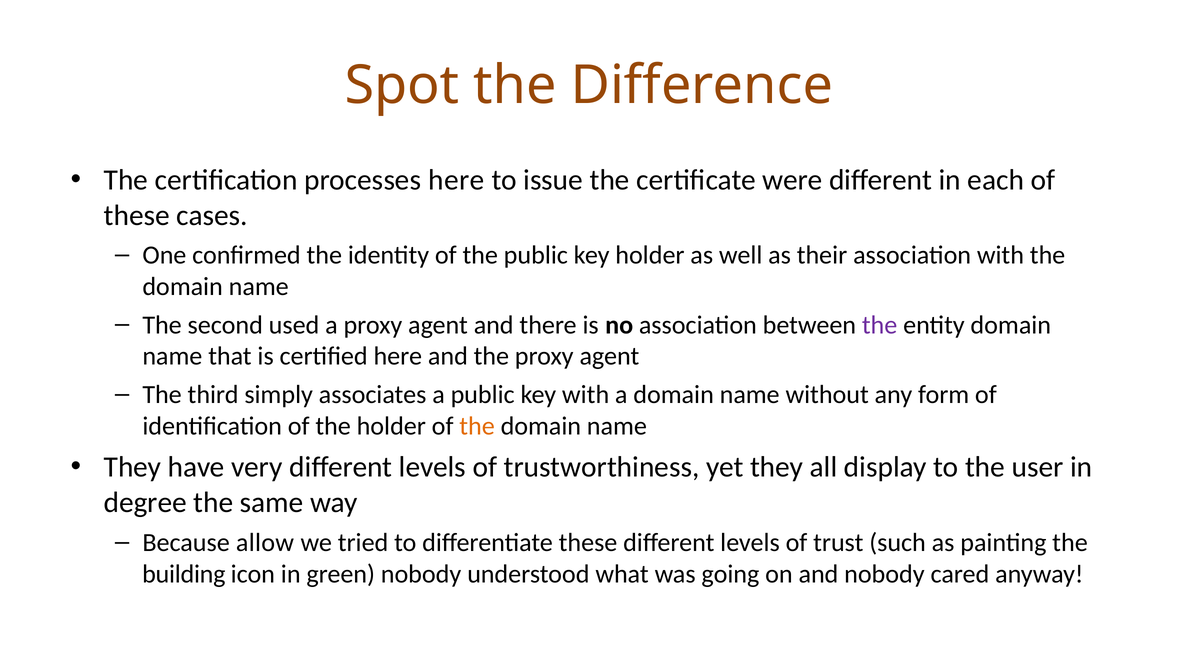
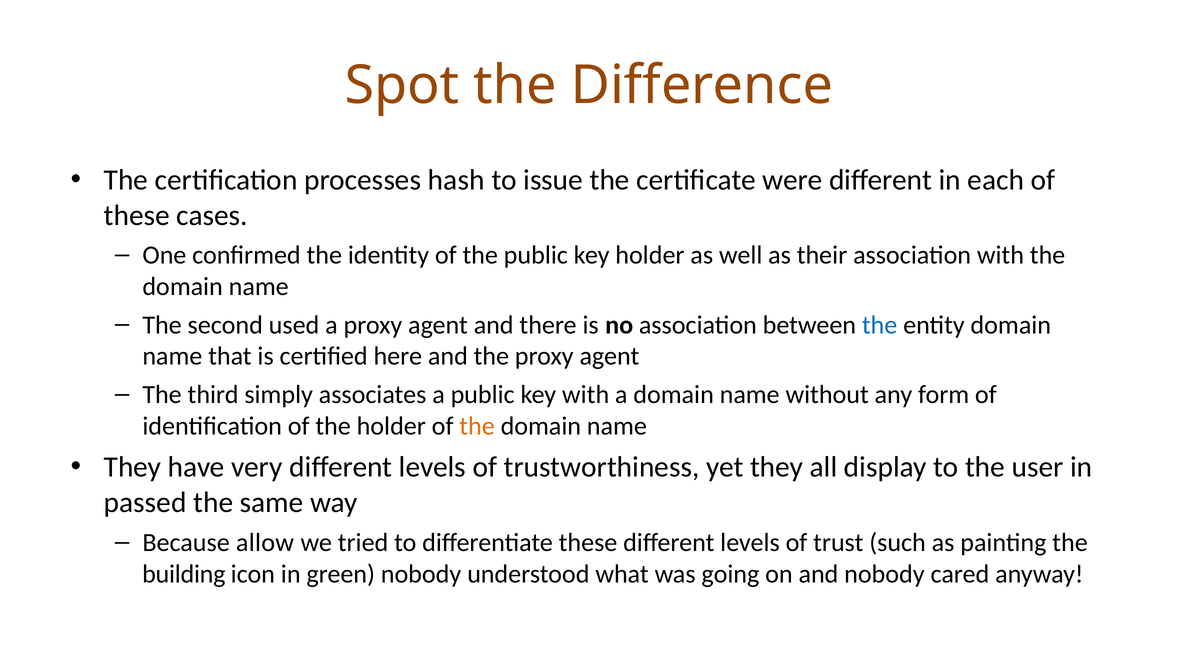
processes here: here -> hash (456, 180)
the colour: purple -> blue (880, 325)
degree: degree -> passed (145, 503)
